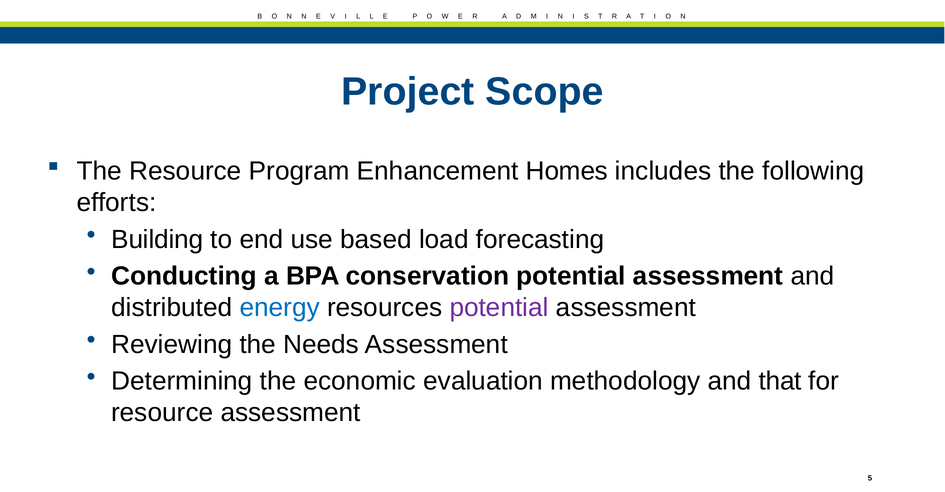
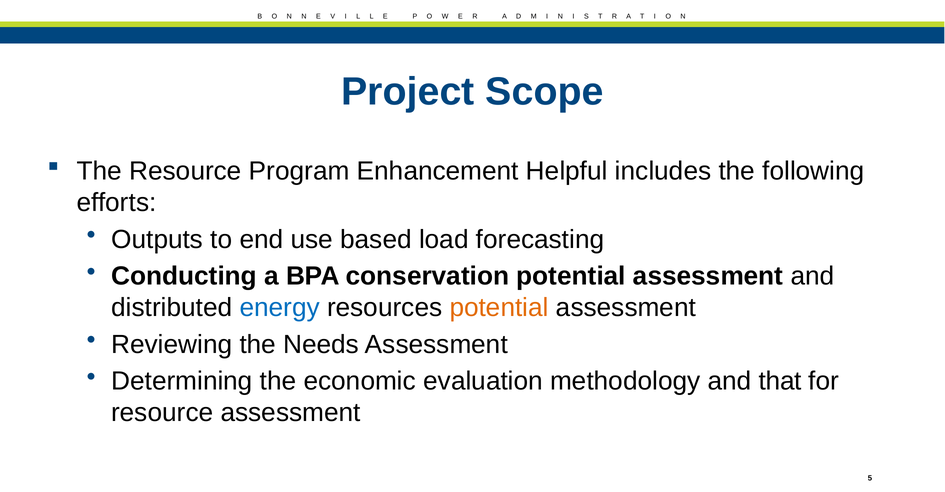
Homes: Homes -> Helpful (567, 171)
Building: Building -> Outputs (157, 240)
potential colour: purple -> orange (499, 308)
